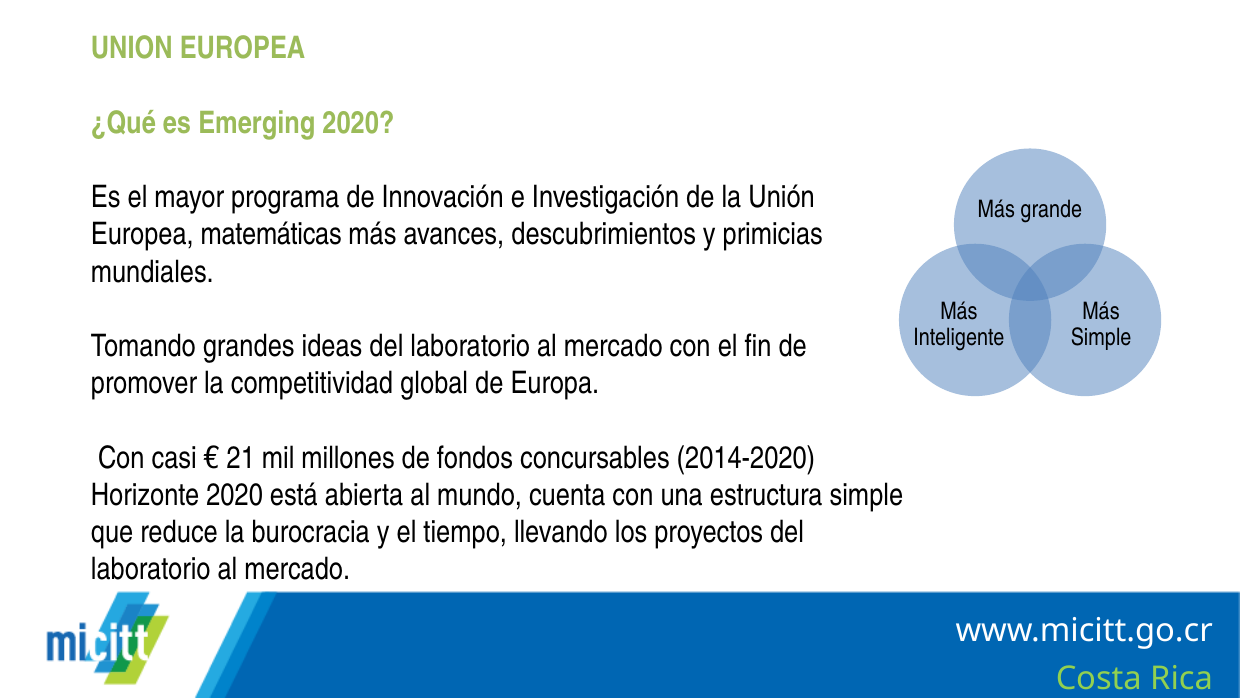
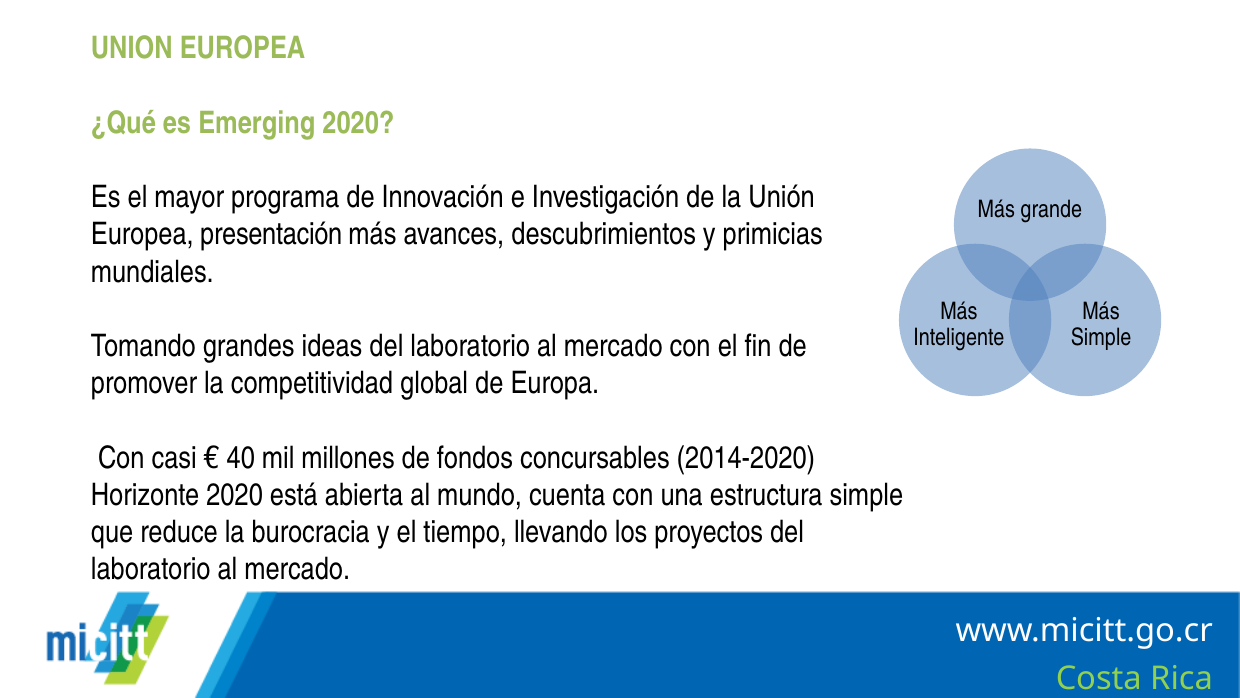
matemáticas: matemáticas -> presentación (271, 235)
21: 21 -> 40 (241, 458)
